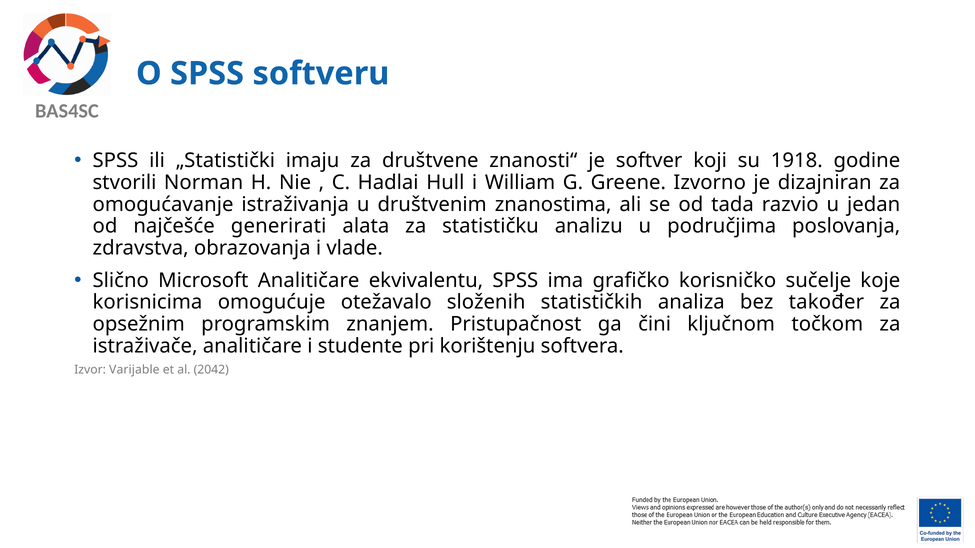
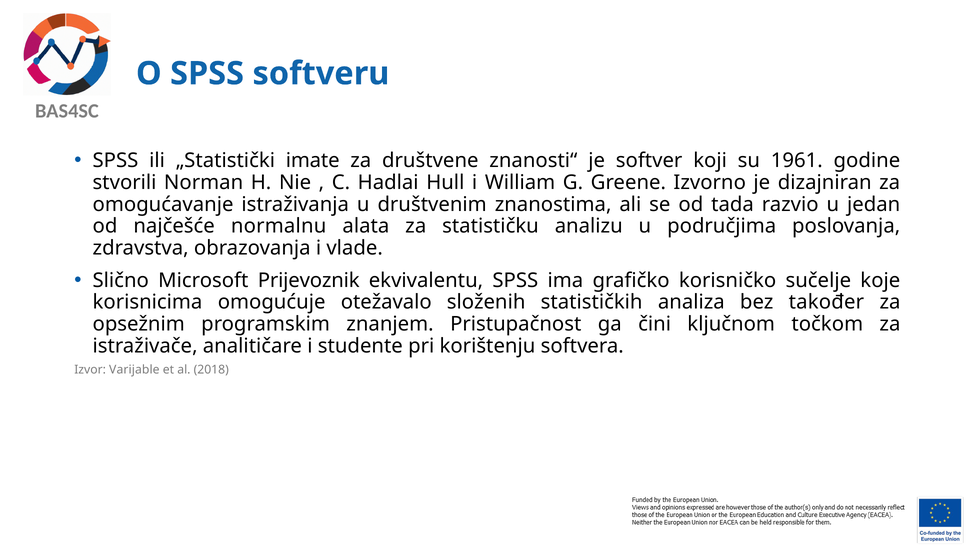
imaju: imaju -> imate (313, 161)
1918: 1918 -> 1961 (797, 161)
generirati: generirati -> normalnu (279, 226)
Microsoft Analitičare: Analitičare -> Prijevoznik (309, 281)
2042: 2042 -> 2018 (211, 370)
